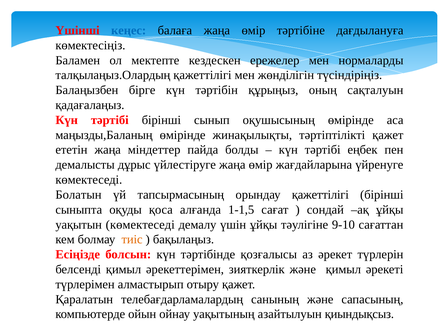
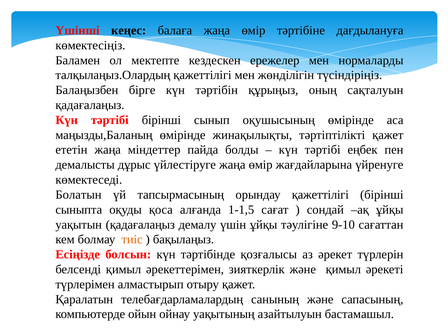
кеңес colour: blue -> black (129, 30)
уақытын көмектеседі: көмектеседі -> қадағалаңыз (140, 225)
қиындықсыз: қиындықсыз -> бастамашыл (359, 314)
